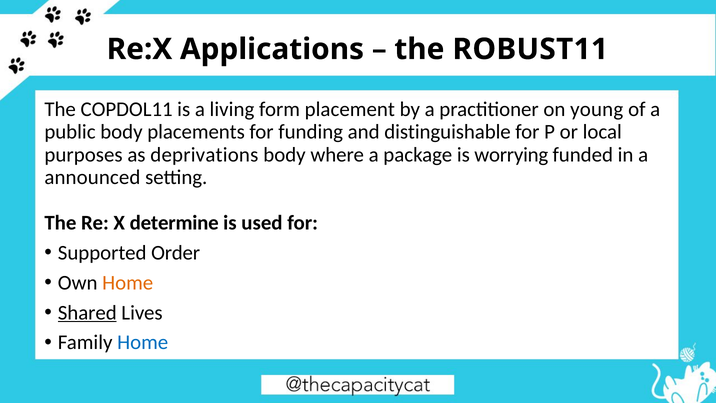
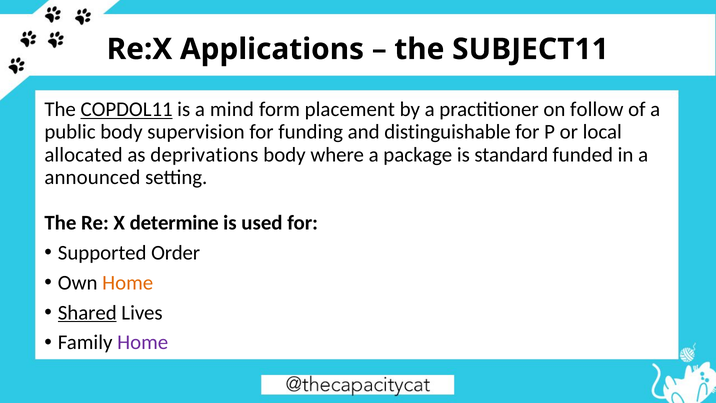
ROBUST11: ROBUST11 -> SUBJECT11 (530, 49)
COPDOL11 underline: none -> present (127, 109)
living: living -> mind (232, 109)
young: young -> follow (597, 109)
placements: placements -> supervision (196, 132)
purposes: purposes -> allocated (84, 155)
worrying: worrying -> standard (511, 155)
Home colour: blue -> purple (143, 342)
